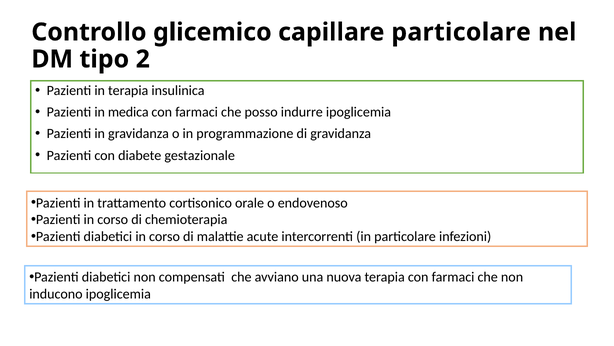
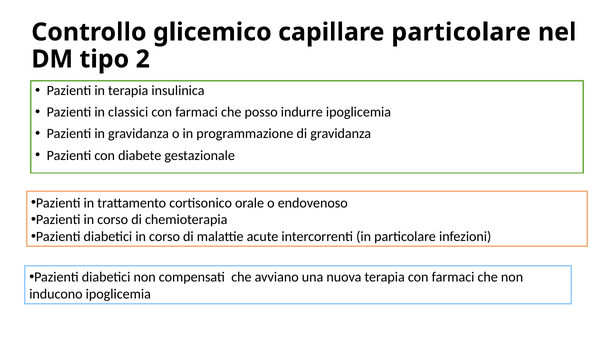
medica: medica -> classici (128, 112)
